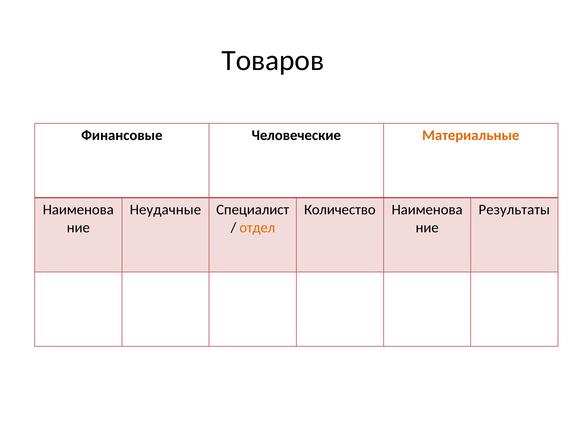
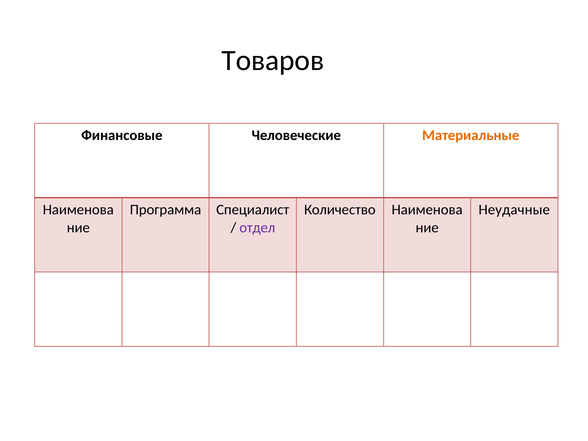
Неудачные: Неудачные -> Программа (165, 210)
Результаты: Результаты -> Неудачные (514, 210)
отдел colour: orange -> purple (257, 228)
